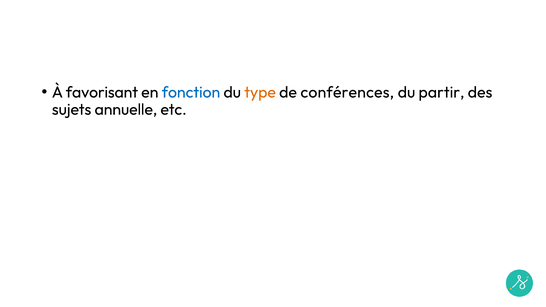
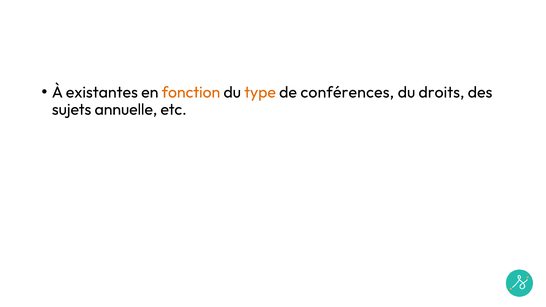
favorisant: favorisant -> existantes (102, 92)
fonction colour: blue -> orange (191, 92)
partir: partir -> droits (441, 92)
